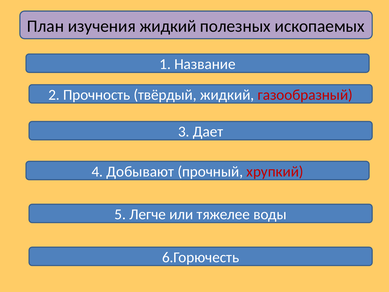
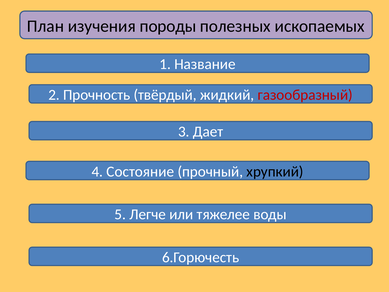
изучения жидкий: жидкий -> породы (168, 26)
Добывают: Добывают -> Состояние (140, 171)
хрупкий colour: red -> black (275, 171)
